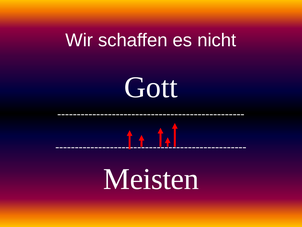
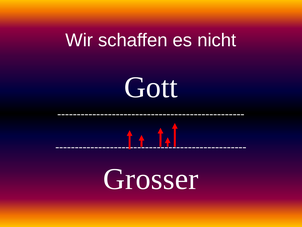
Meisten: Meisten -> Grosser (151, 179)
